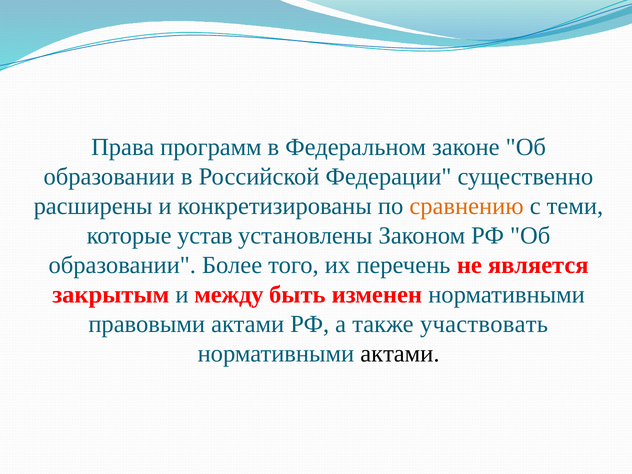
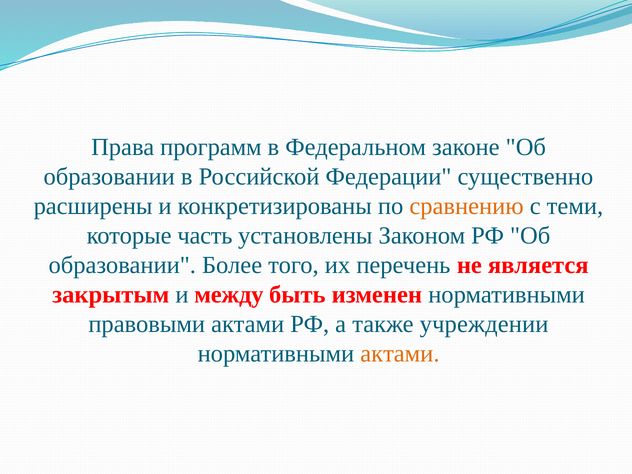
устав: устав -> часть (205, 236)
участвовать: участвовать -> учреждении (484, 324)
актами colour: black -> orange (400, 354)
